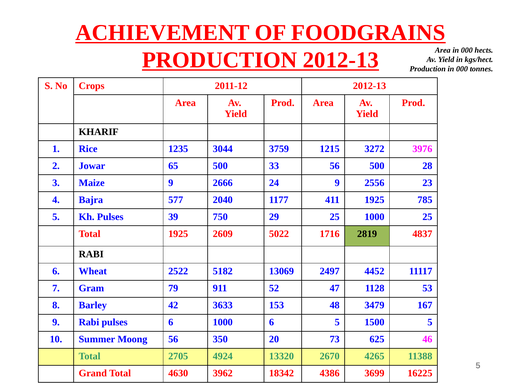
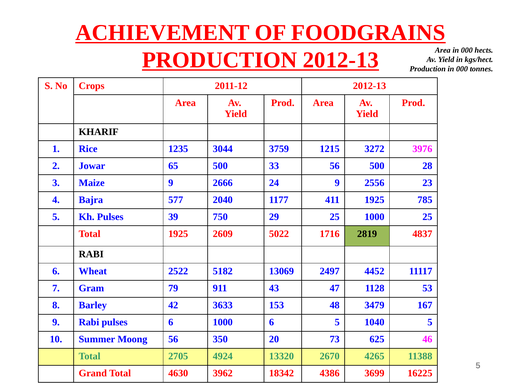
52: 52 -> 43 (274, 288)
1500: 1500 -> 1040 (374, 323)
